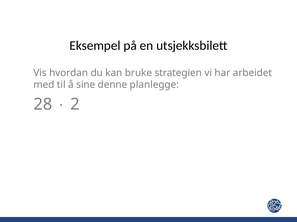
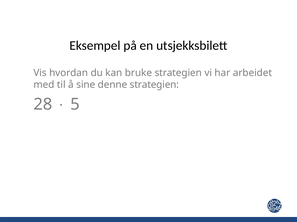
denne planlegge: planlegge -> strategien (154, 85)
2: 2 -> 5 (75, 105)
